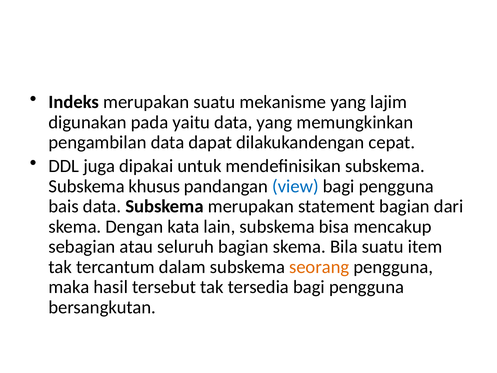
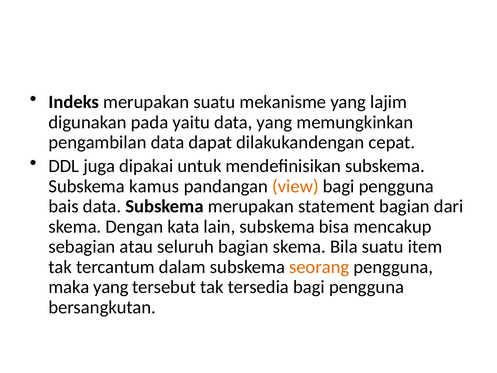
khusus: khusus -> kamus (154, 186)
view colour: blue -> orange (295, 186)
maka hasil: hasil -> yang (111, 287)
